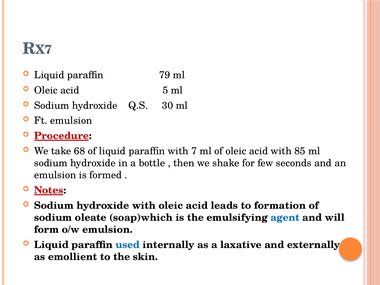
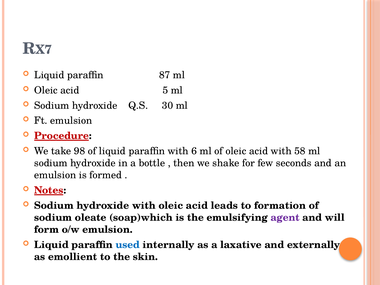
79: 79 -> 87 (165, 75)
68: 68 -> 98 (80, 151)
7: 7 -> 6 (194, 151)
85: 85 -> 58 (300, 151)
agent colour: blue -> purple (285, 218)
